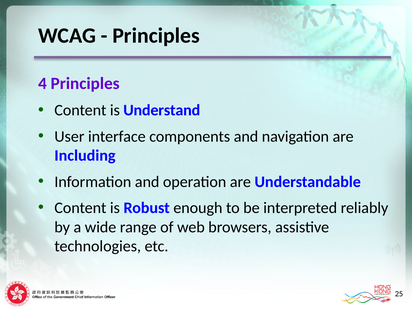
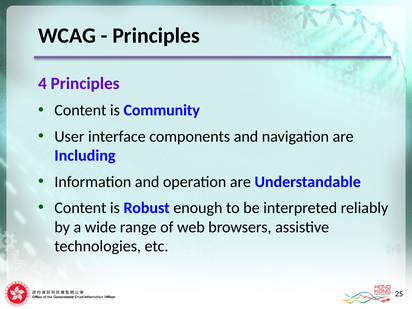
Understand: Understand -> Community (162, 110)
